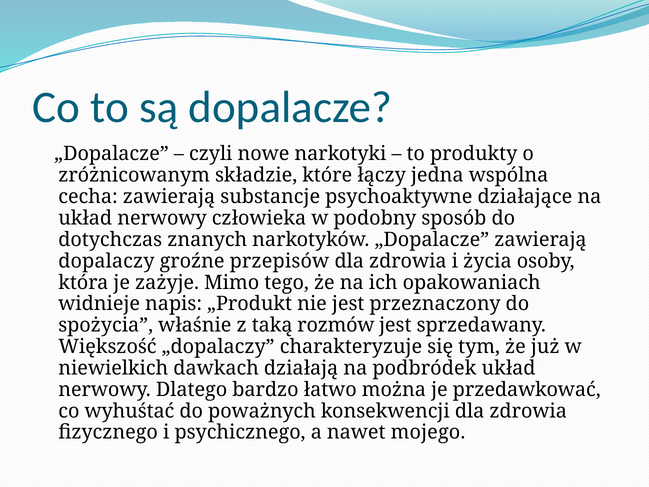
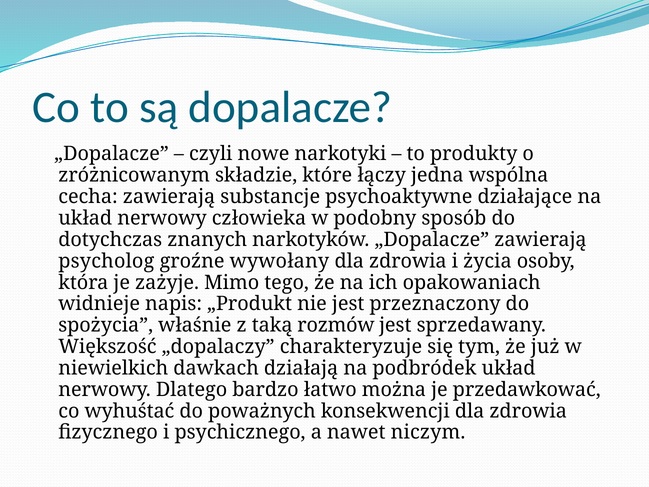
dopalaczy: dopalaczy -> psycholog (106, 261)
przepisów: przepisów -> wywołany (279, 261)
mojego: mojego -> niczym (428, 432)
